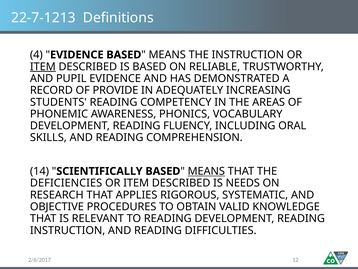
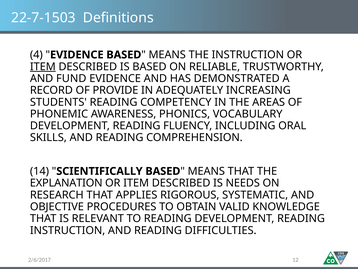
22-7-1213: 22-7-1213 -> 22-7-1503 (43, 18)
PUPIL: PUPIL -> FUND (71, 78)
MEANS underline: present -> none (206, 171)
DEFICIENCIES: DEFICIENCIES -> EXPLANATION (66, 183)
